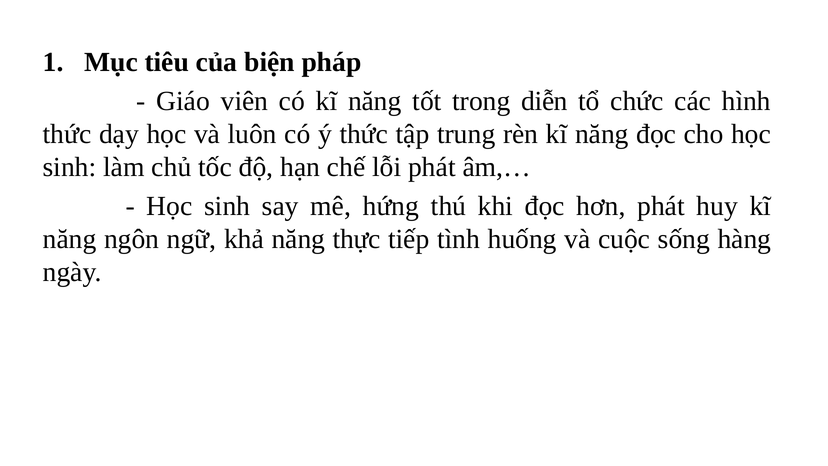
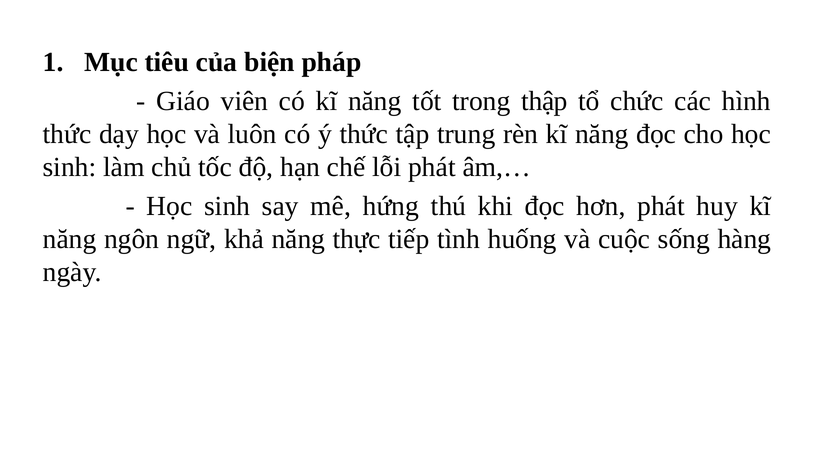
diễn: diễn -> thập (544, 101)
